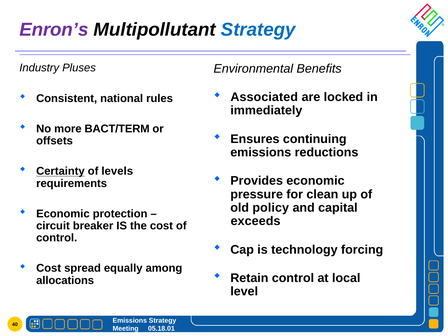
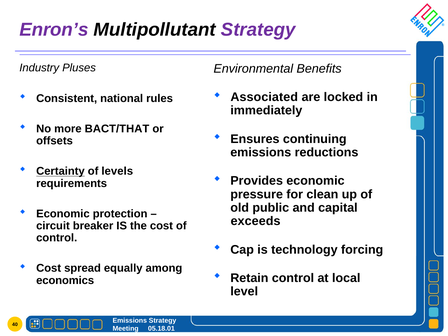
Strategy colour: blue -> purple (258, 30)
BACT/TERM: BACT/TERM -> BACT/THAT (117, 129)
policy: policy -> public (271, 208)
allocations: allocations -> economics (65, 280)
